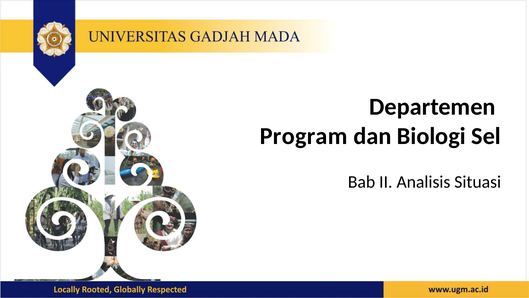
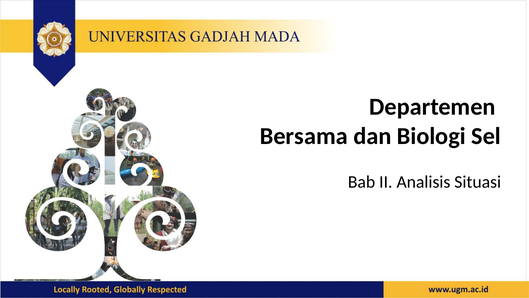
Program: Program -> Bersama (304, 136)
